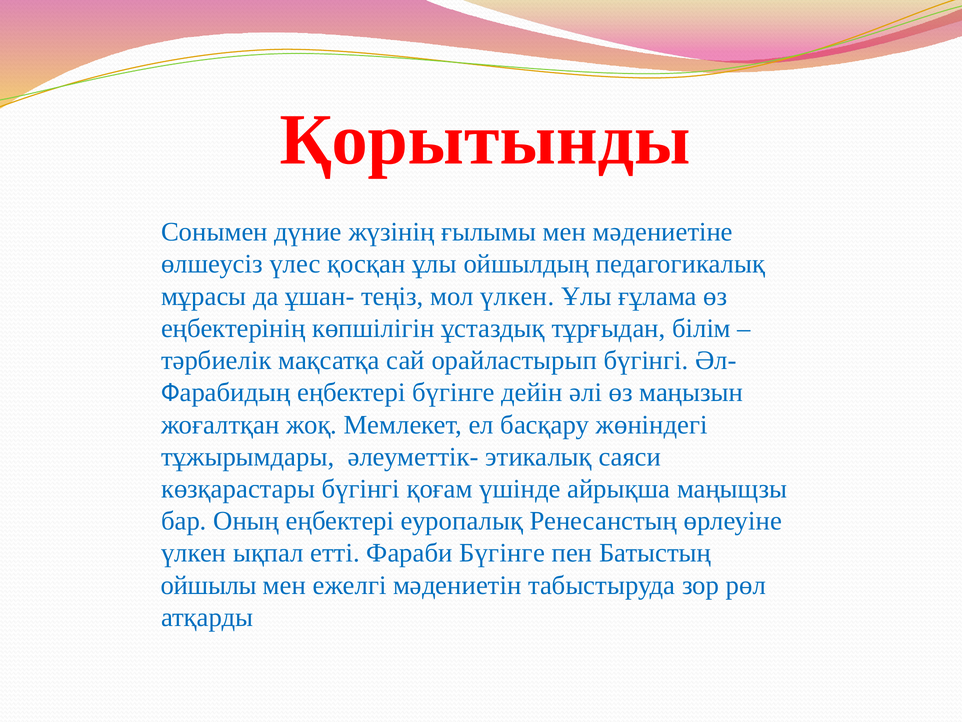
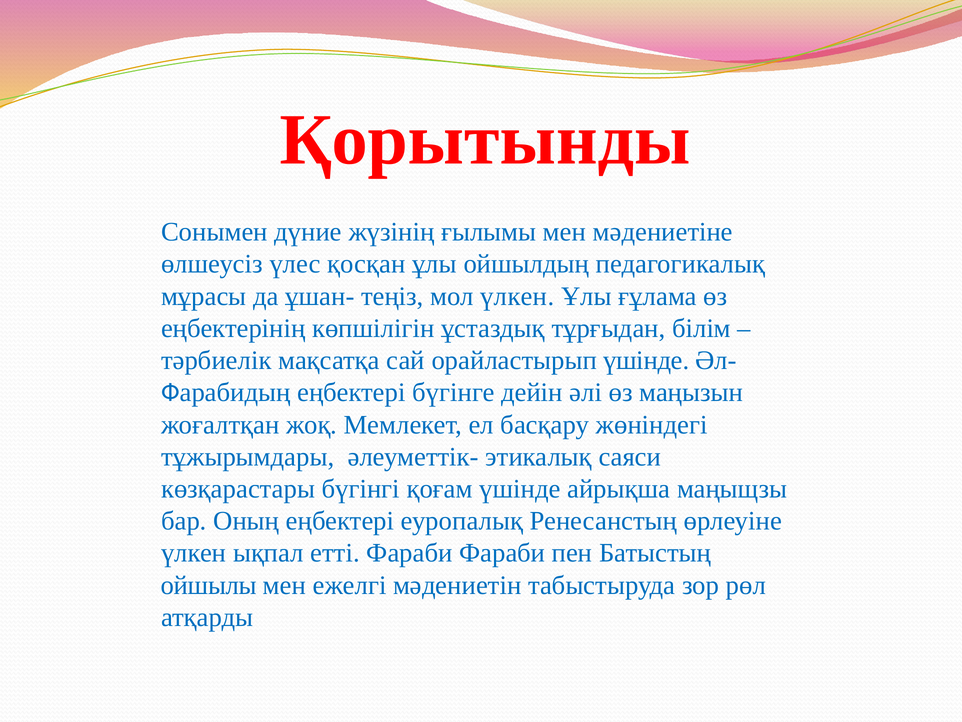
орайластырып бүгінгі: бүгінгі -> үшінде (646, 360)
Фараби Бүгінге: Бүгінге -> Фараби (502, 553)
